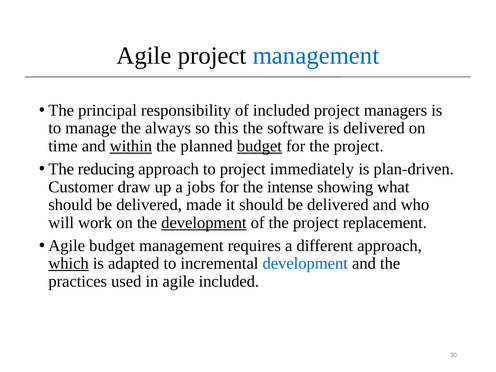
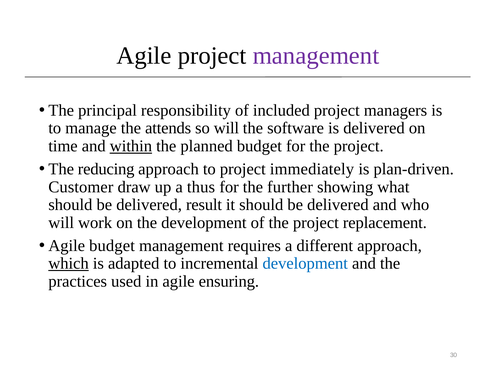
management colour: blue -> purple (316, 56)
always: always -> attends (168, 128)
so this: this -> will (226, 128)
budget underline: present -> none (259, 146)
jobs: jobs -> thus (201, 187)
intense: intense -> further (290, 187)
made: made -> result (204, 205)
development underline: present -> none (204, 223)
agile included: included -> ensuring (229, 281)
